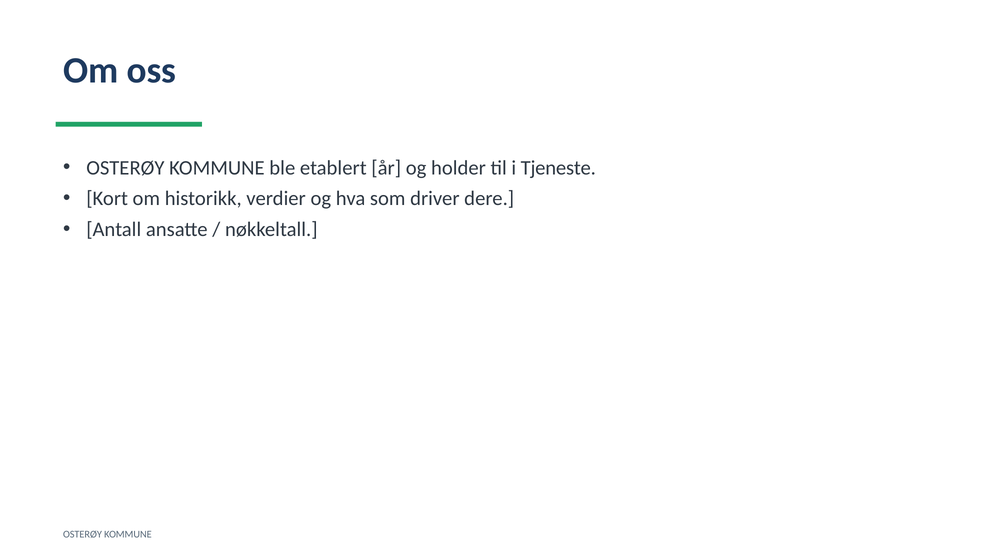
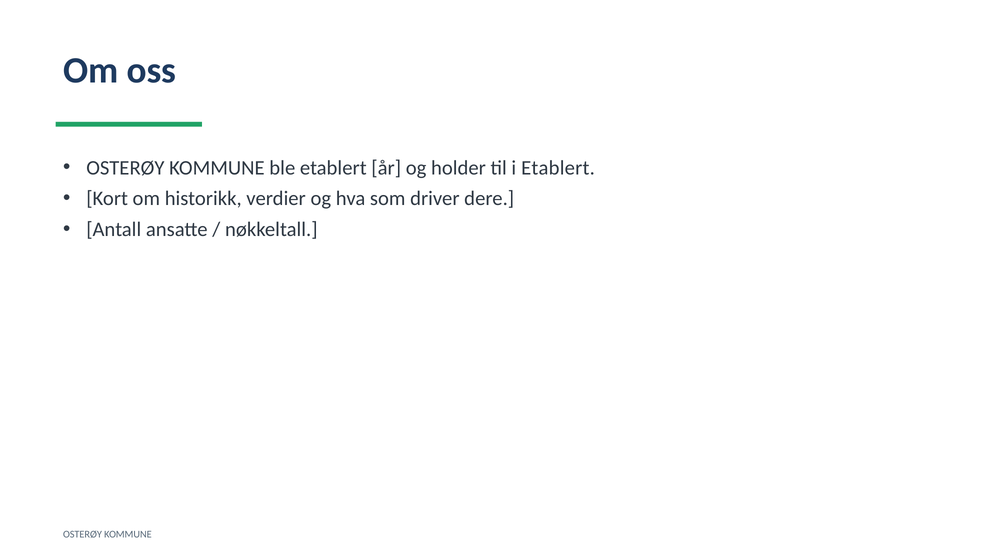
i Tjeneste: Tjeneste -> Etablert (558, 168)
